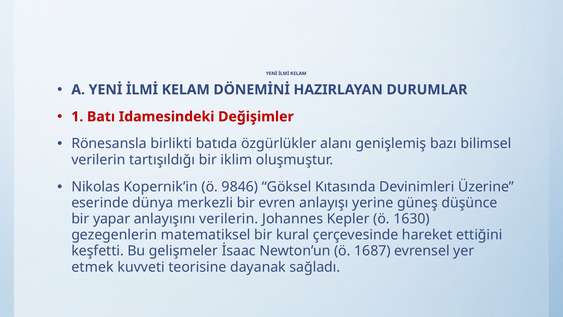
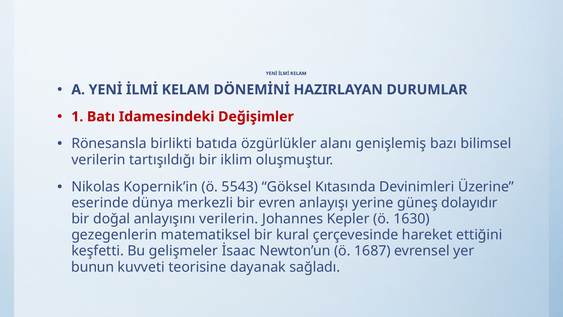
9846: 9846 -> 5543 (240, 187)
düşünce: düşünce -> dolayıdır (470, 203)
yapar: yapar -> doğal (112, 219)
etmek: etmek -> bunun (93, 267)
